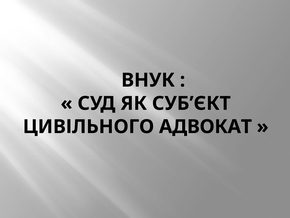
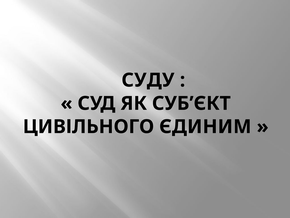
ВНУК: ВНУК -> СУДУ (148, 80)
АДВОКАТ: АДВОКАТ -> ЄДИНИМ (205, 126)
